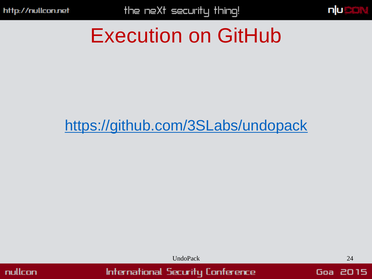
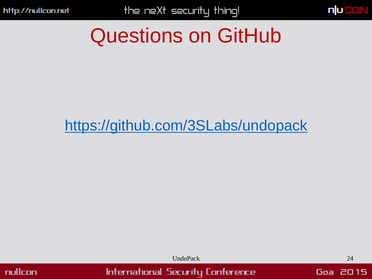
Execution: Execution -> Questions (137, 36)
